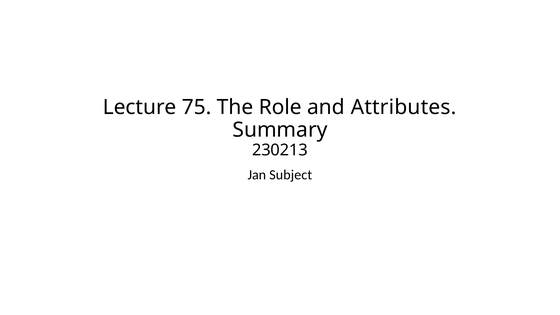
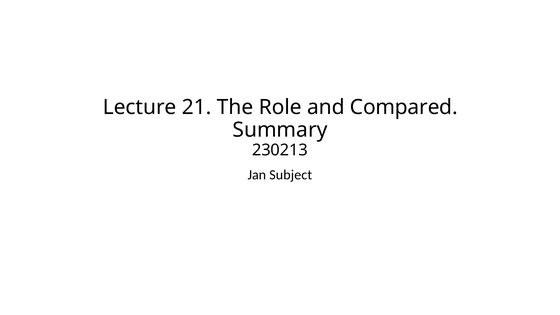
75: 75 -> 21 (197, 107)
Attributes: Attributes -> Compared (404, 107)
